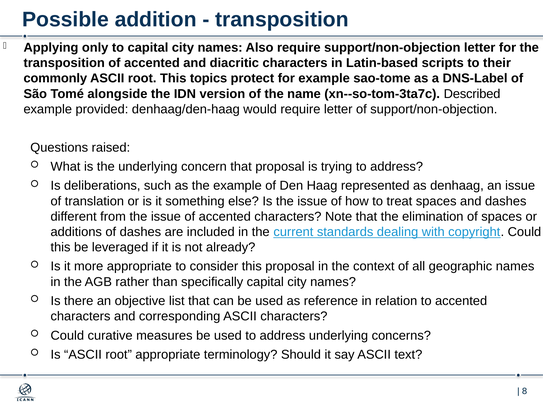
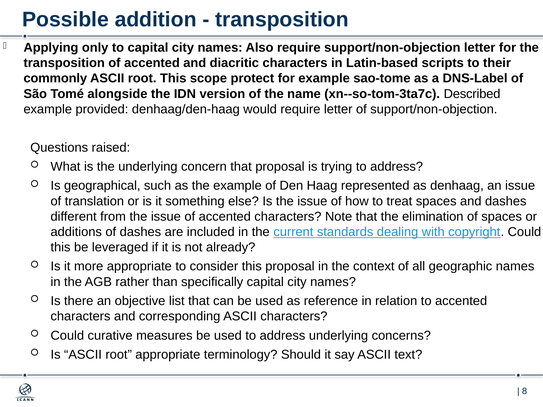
topics: topics -> scope (208, 78)
deliberations: deliberations -> geographical (102, 186)
